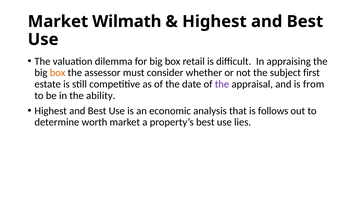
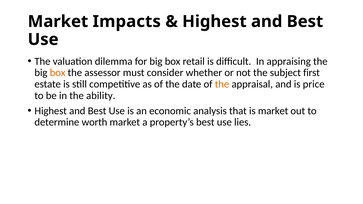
Wilmath: Wilmath -> Impacts (127, 22)
the colour: purple -> orange (222, 84)
from: from -> price (314, 84)
is follows: follows -> market (273, 111)
